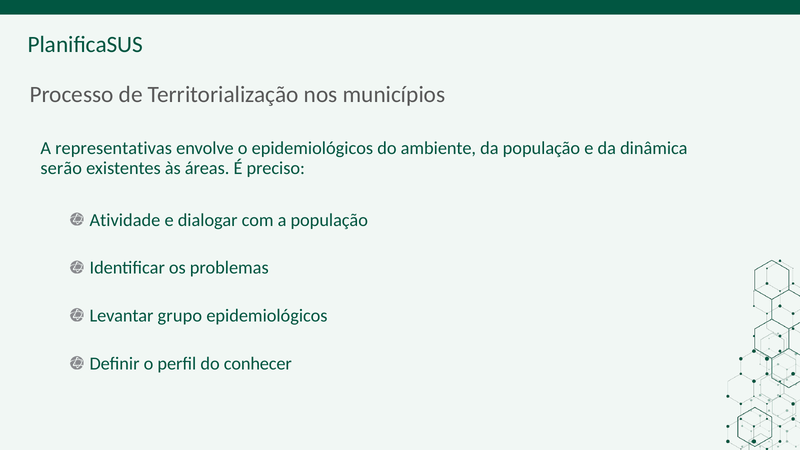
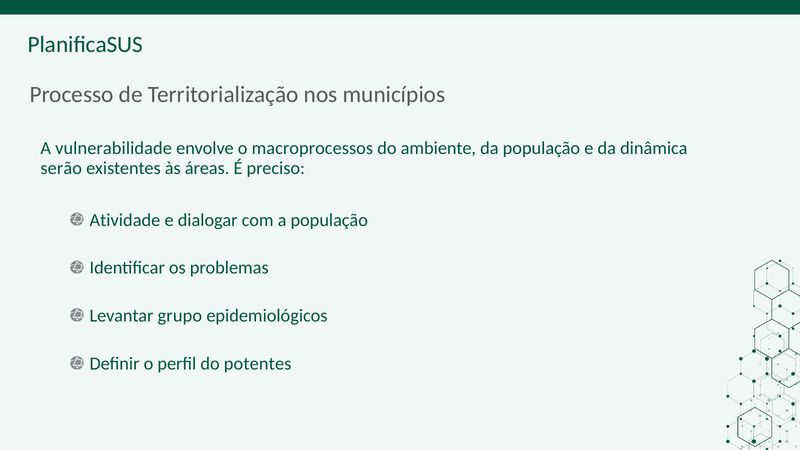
representativas: representativas -> vulnerabilidade (114, 148)
o epidemiológicos: epidemiológicos -> macroprocessos (312, 148)
conhecer: conhecer -> potentes (258, 364)
